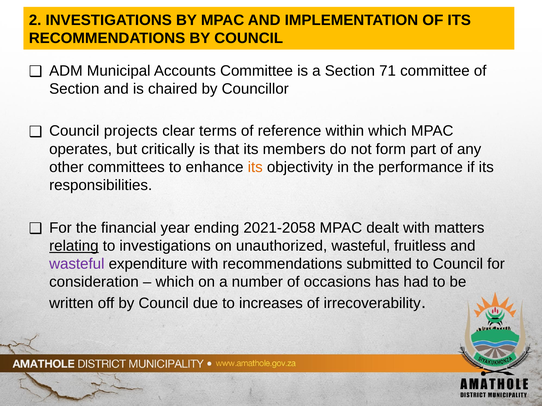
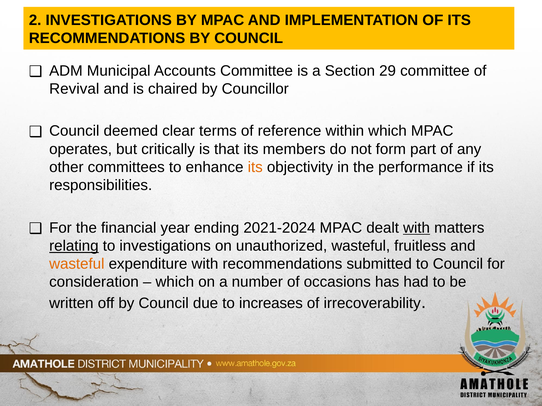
71: 71 -> 29 (388, 71)
Section: Section -> Revival (74, 89)
projects: projects -> deemed (131, 131)
2021-2058: 2021-2058 -> 2021-2024 (279, 228)
with underline: none -> present (417, 228)
wasteful colour: purple -> orange (77, 264)
